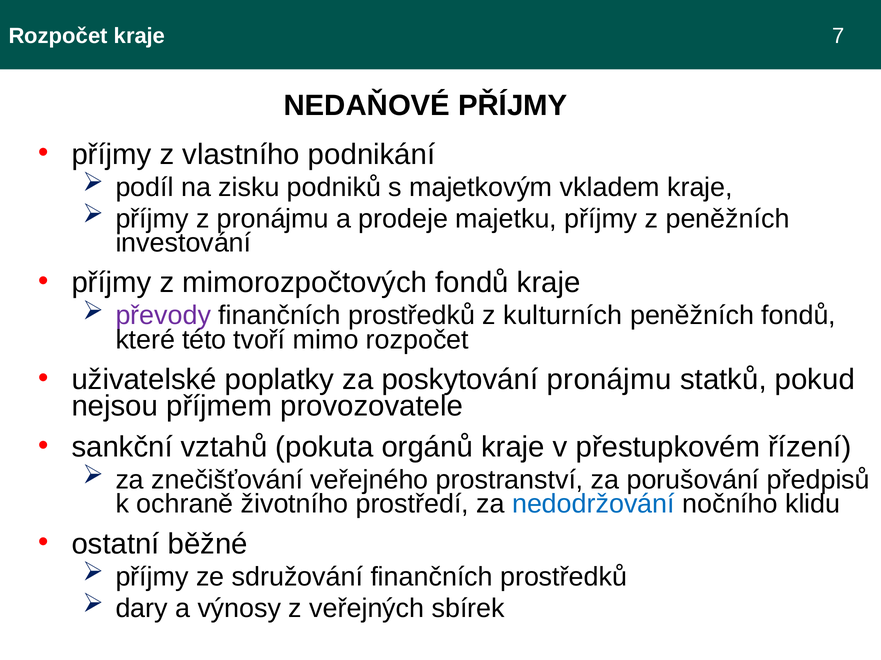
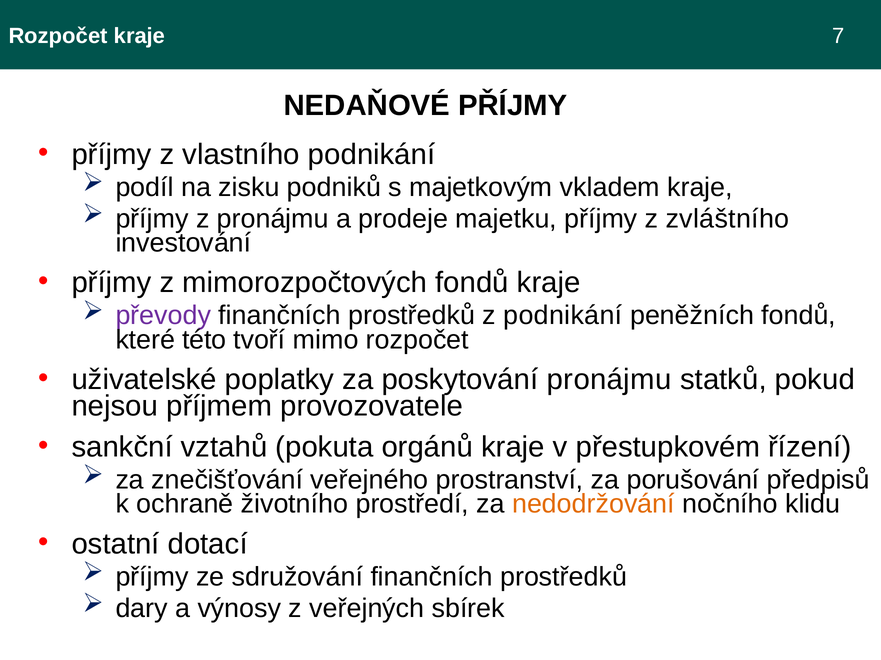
z peněžních: peněžních -> zvláštního (727, 219)
z kulturních: kulturních -> podnikání (563, 316)
nedodržování colour: blue -> orange (593, 505)
běžné: běžné -> dotací (208, 545)
